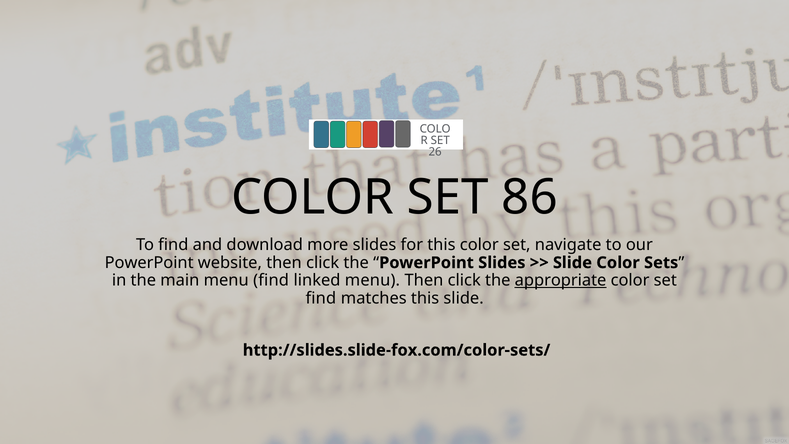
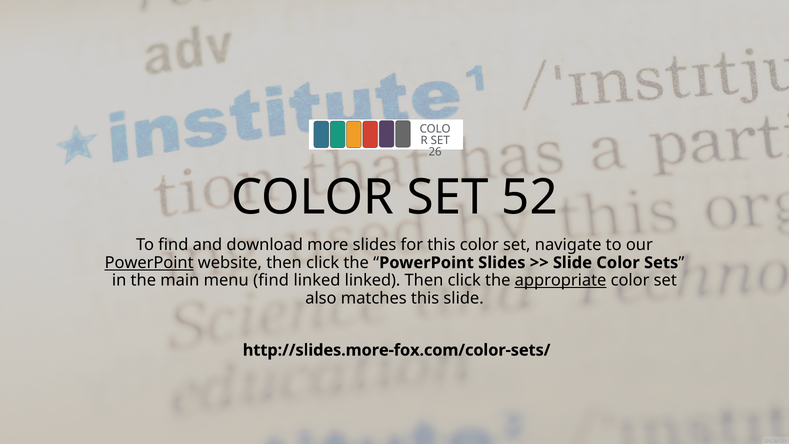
86: 86 -> 52 (530, 197)
PowerPoint underline: none -> present (149, 263)
linked menu: menu -> linked (373, 280)
find: find -> also (321, 298)
http://slides.slide-fox.com/color-sets/: http://slides.slide-fox.com/color-sets/ -> http://slides.more-fox.com/color-sets/ (397, 350)
